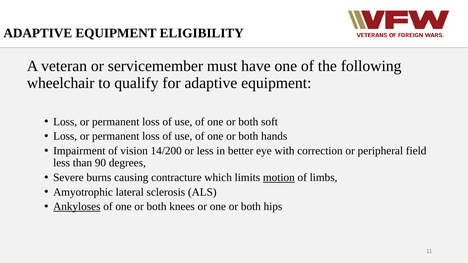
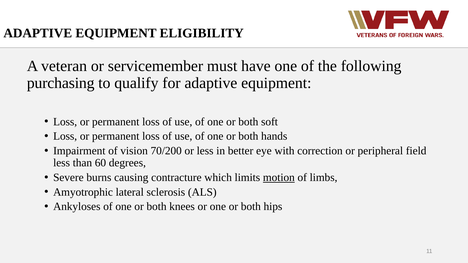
wheelchair: wheelchair -> purchasing (61, 83)
14/200: 14/200 -> 70/200 (166, 151)
90: 90 -> 60 (100, 163)
Ankyloses underline: present -> none (77, 207)
